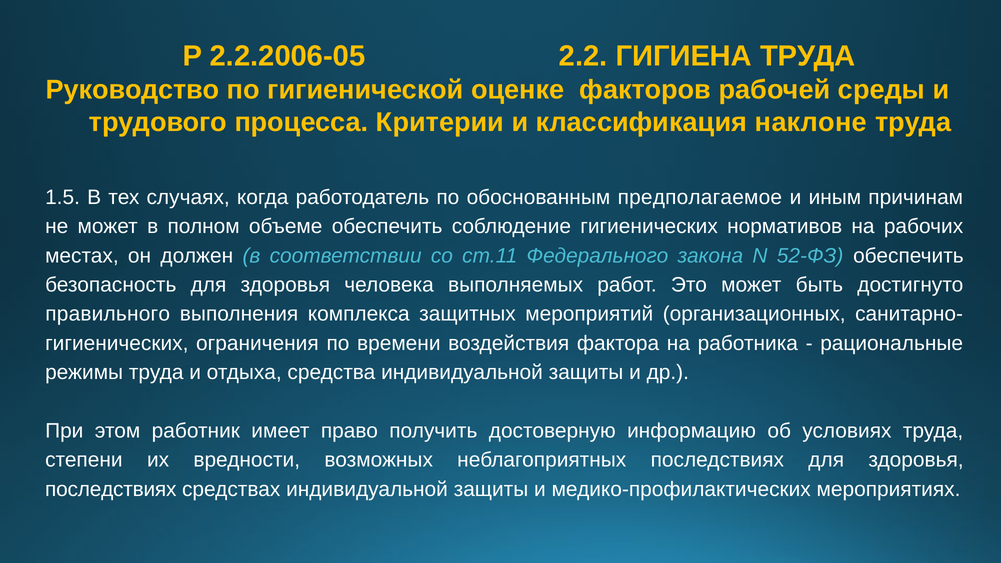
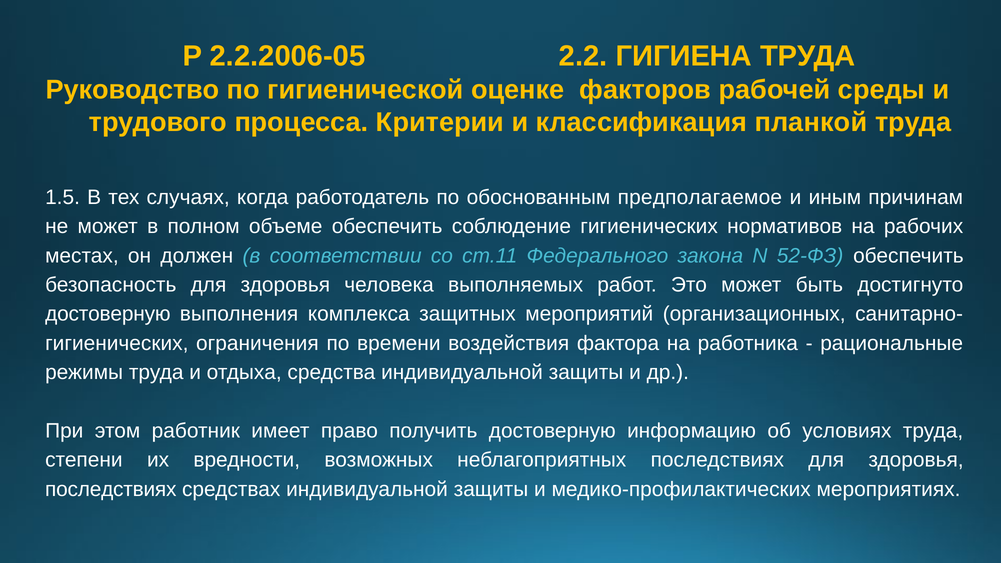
наклоне: наклоне -> планкой (811, 122)
правильного: правильного -> достоверную (108, 314)
